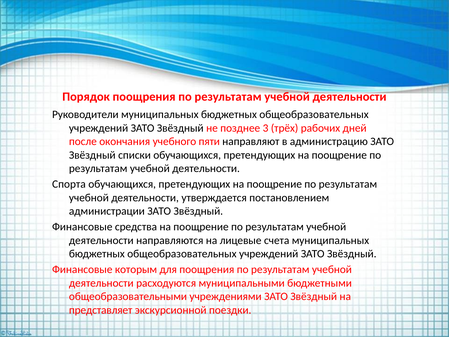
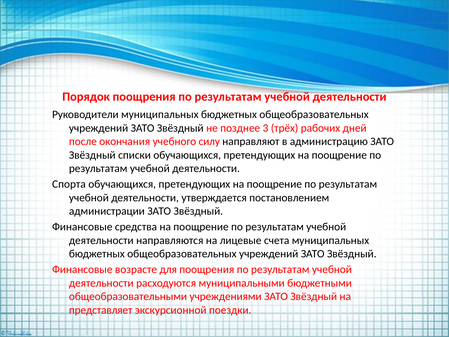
пяти: пяти -> силу (209, 141)
которым: которым -> возрасте (136, 269)
